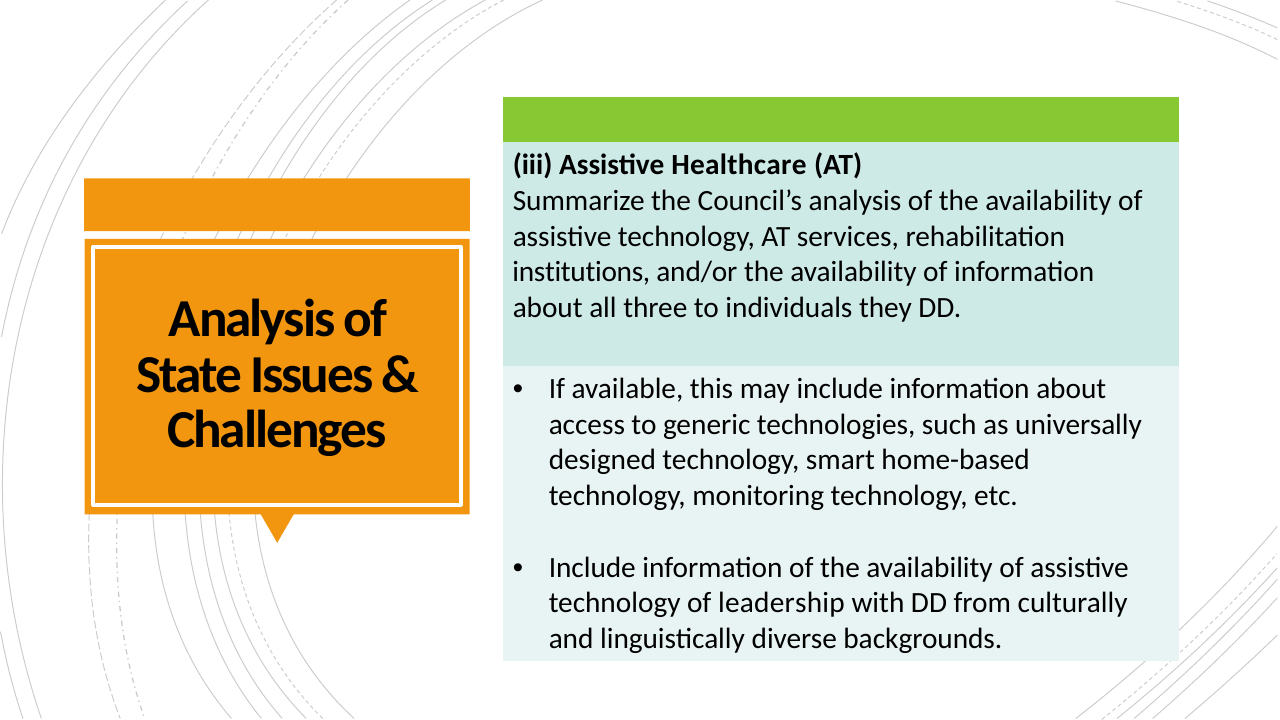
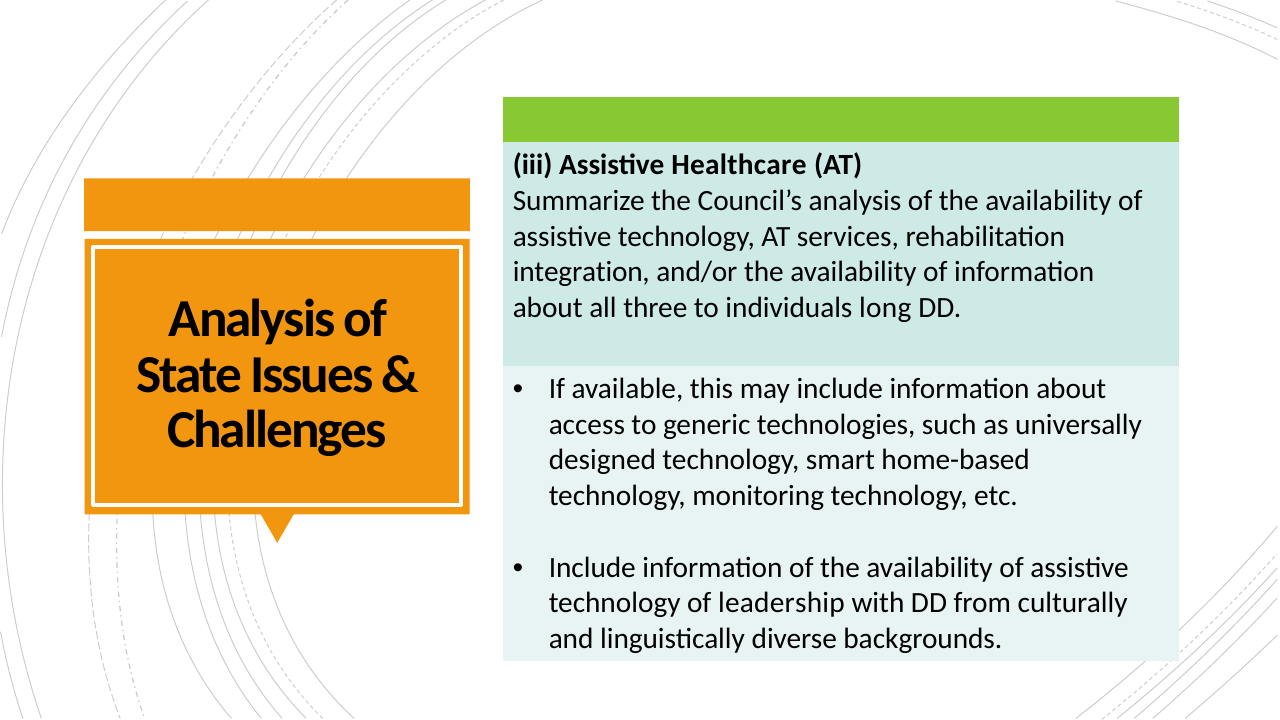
institutions: institutions -> integration (581, 272)
they: they -> long (885, 308)
